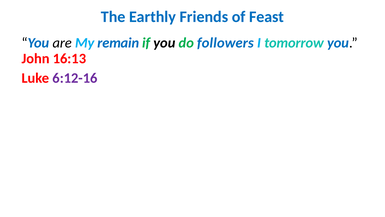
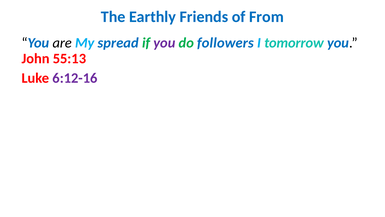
Feast: Feast -> From (266, 17)
remain: remain -> spread (118, 43)
you colour: black -> purple (164, 43)
16:13: 16:13 -> 55:13 (69, 58)
